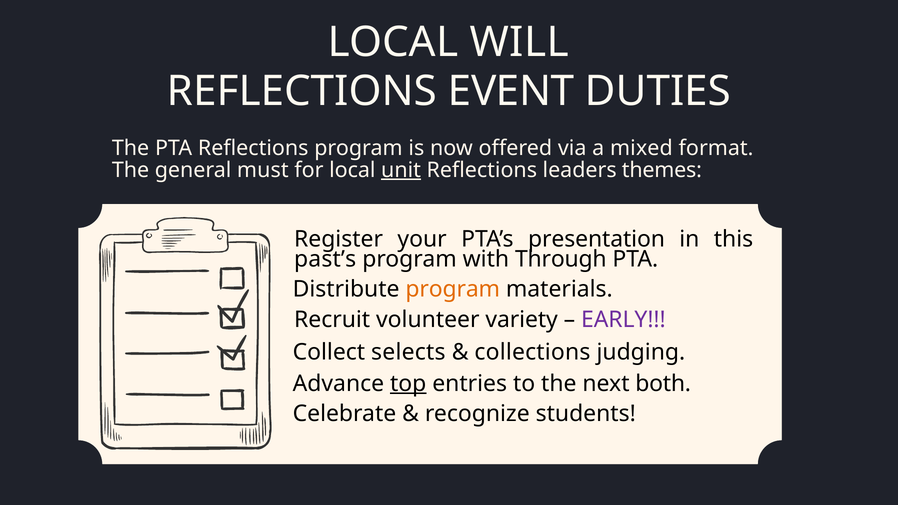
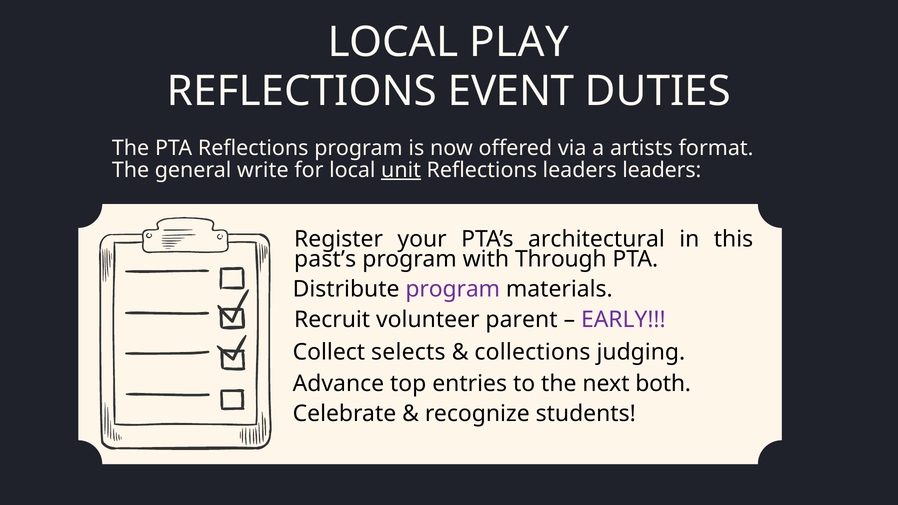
WILL: WILL -> PLAY (519, 42)
mixed: mixed -> artists (641, 148)
must: must -> write (263, 170)
leaders themes: themes -> leaders (662, 170)
presentation: presentation -> architectural (596, 239)
program colour: orange -> purple (453, 289)
variety: variety -> parent (522, 320)
top underline: present -> none (408, 384)
